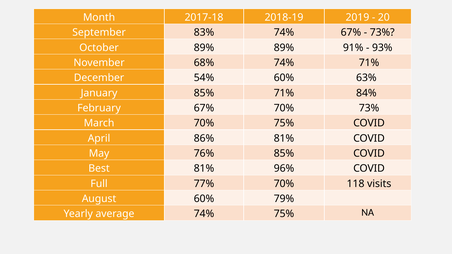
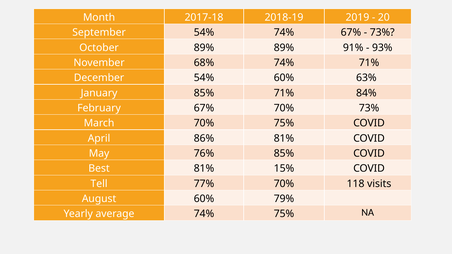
September 83%: 83% -> 54% (204, 33)
96%: 96% -> 15% (284, 169)
Full: Full -> Tell (99, 184)
